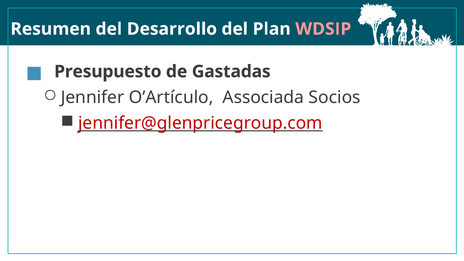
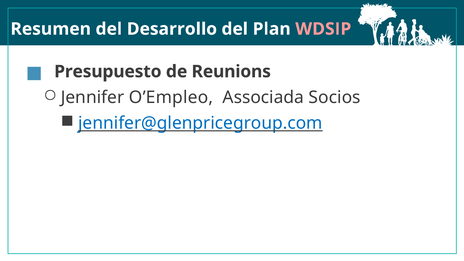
Gastadas: Gastadas -> Reunions (231, 72)
O’Artículo: O’Artículo -> O’Empleo (171, 97)
jennifer@glenpricegroup.com colour: red -> blue (200, 123)
